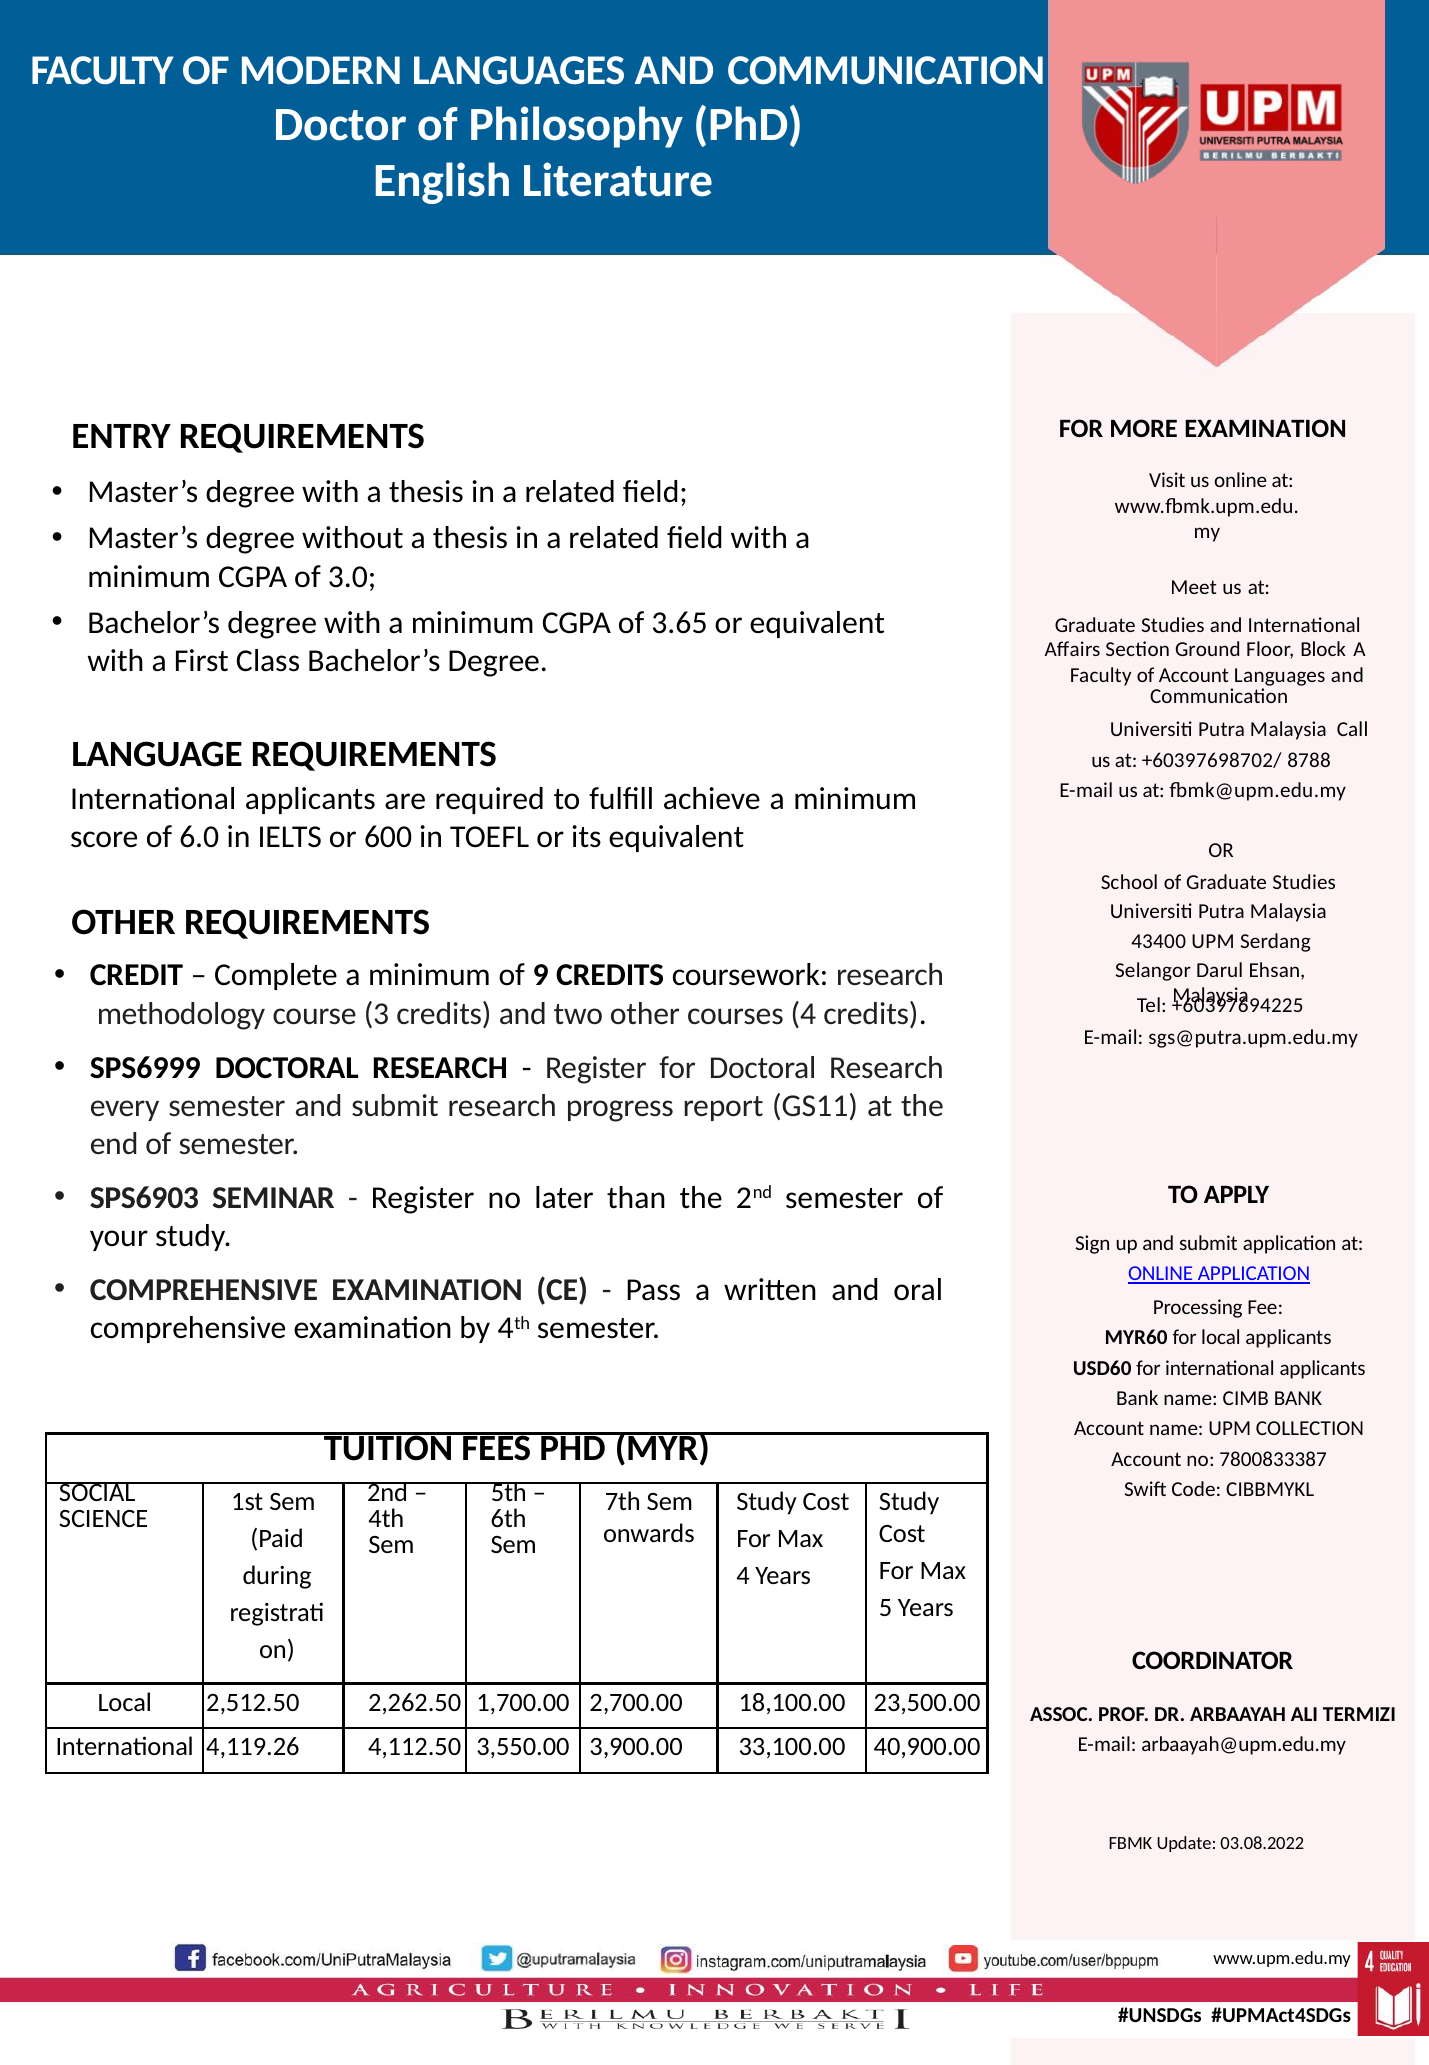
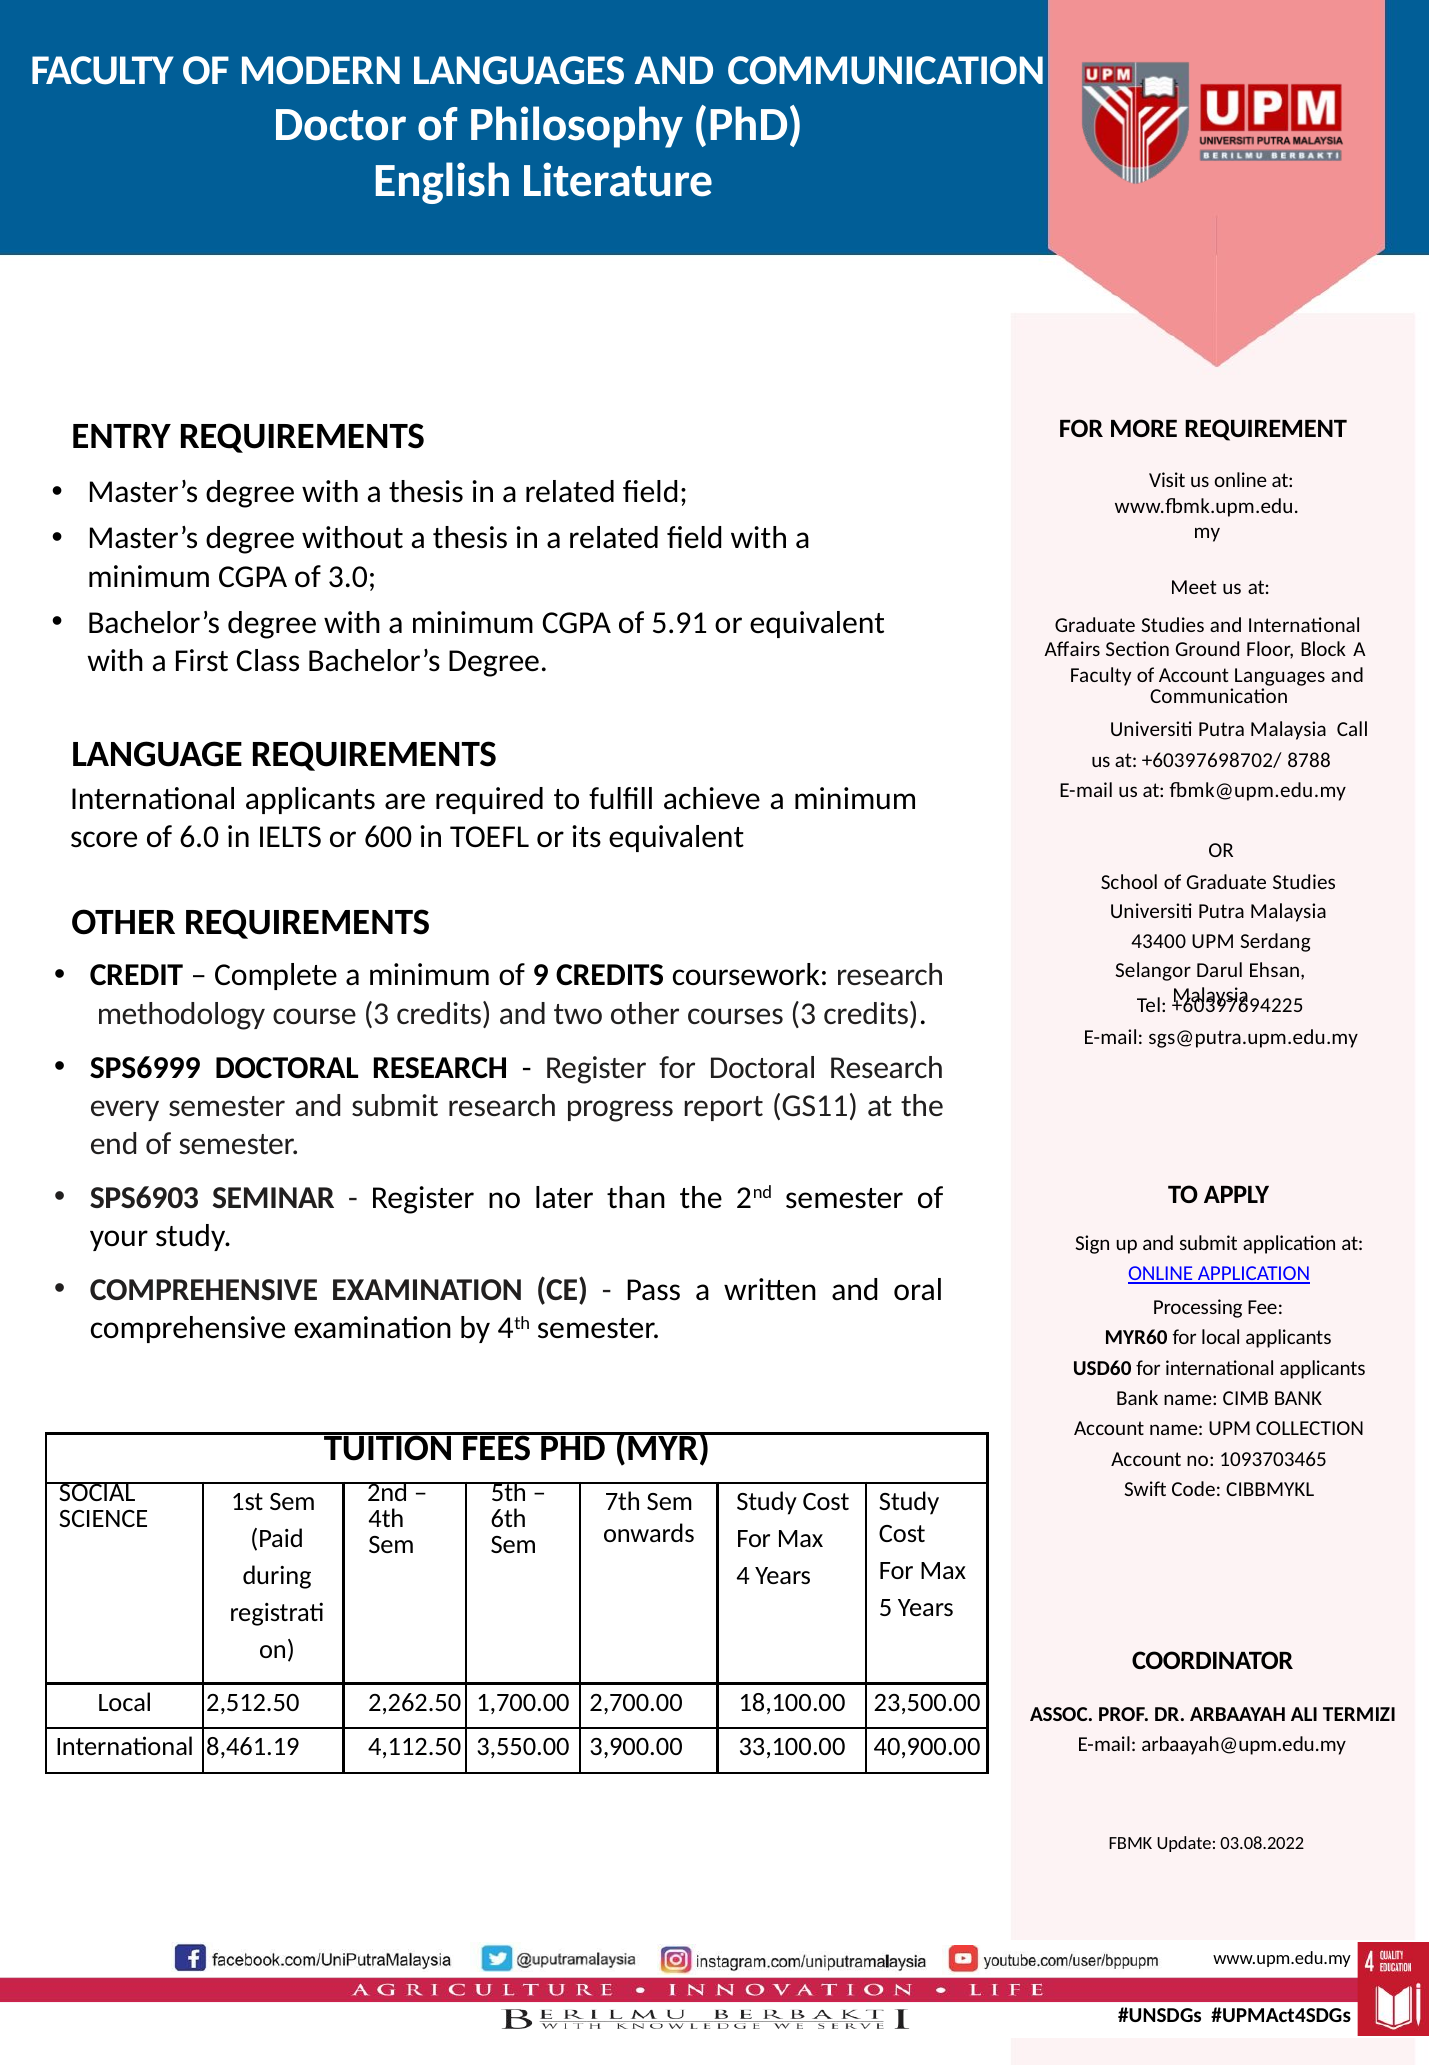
MORE EXAMINATION: EXAMINATION -> REQUIREMENT (1266, 428)
3.65: 3.65 -> 5.91 (680, 622)
courses 4: 4 -> 3 (803, 1013)
7800833387: 7800833387 -> 1093703465 (1273, 1459)
4,119.26: 4,119.26 -> 8,461.19 (253, 1746)
